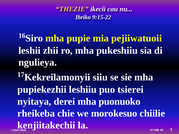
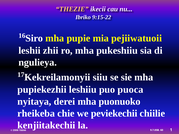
tsierei: tsierei -> puoca (130, 90)
morokesuo: morokesuo -> peviekechii (114, 114)
